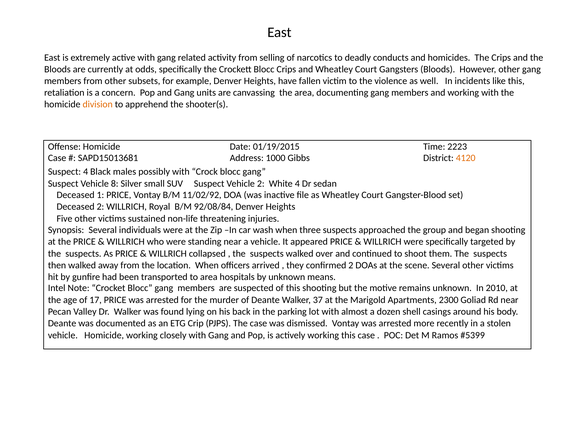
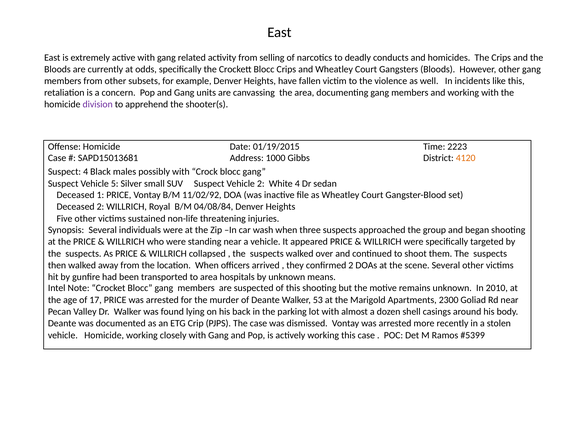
division colour: orange -> purple (98, 104)
8: 8 -> 5 (115, 183)
92/08/84: 92/08/84 -> 04/08/84 (214, 207)
37: 37 -> 53 (318, 300)
